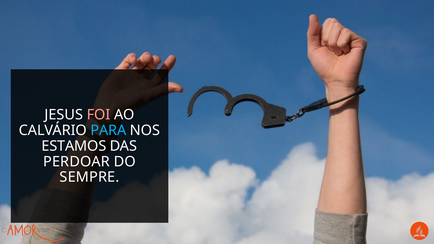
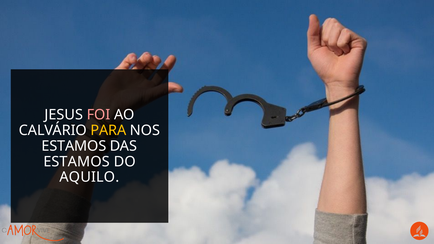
PARA colour: light blue -> yellow (109, 130)
PERDOAR: PERDOAR -> ESTAMOS (77, 162)
SEMPRE: SEMPRE -> AQUILO (89, 177)
